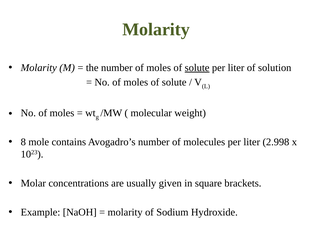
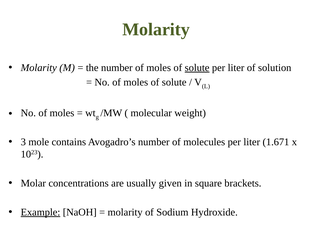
8: 8 -> 3 (23, 142)
2.998: 2.998 -> 1.671 (276, 142)
Example underline: none -> present (40, 212)
